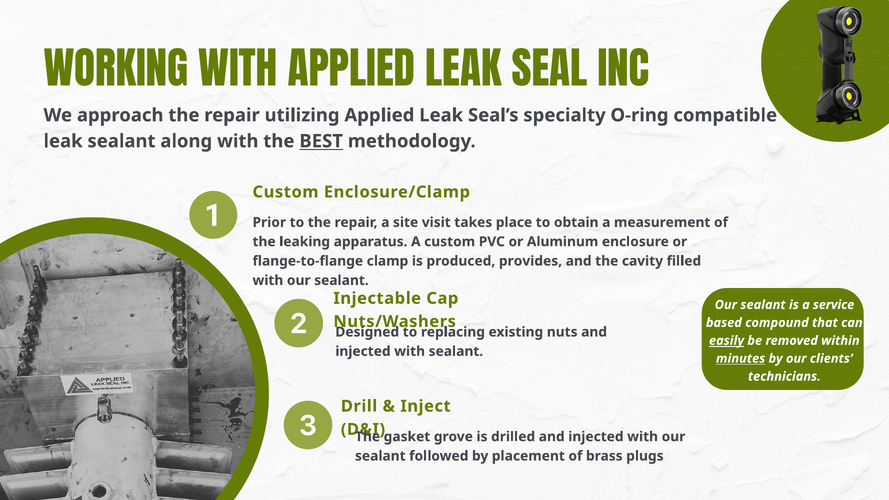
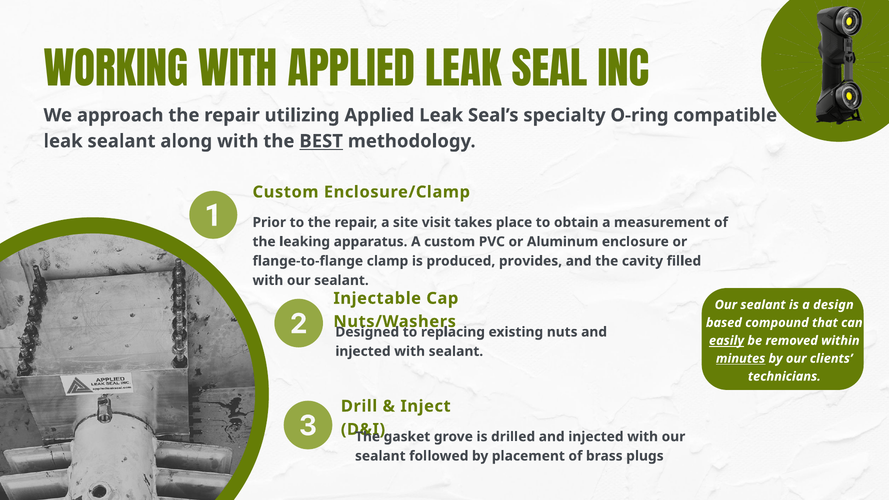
service: service -> design (833, 305)
